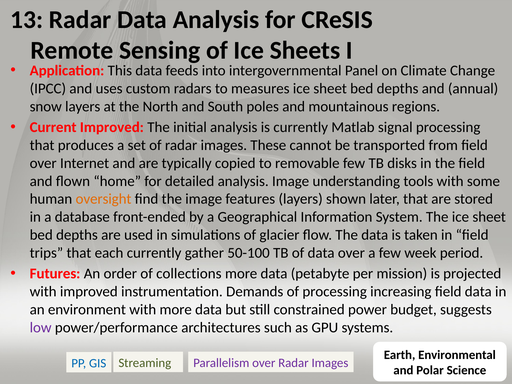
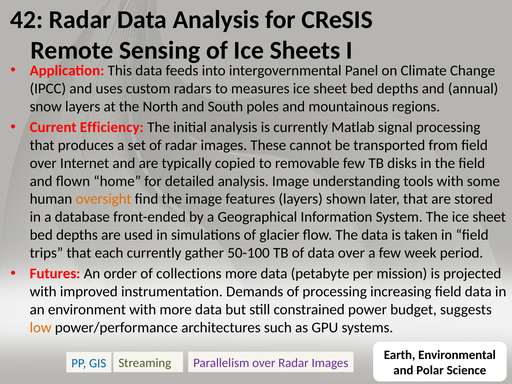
13: 13 -> 42 (27, 20)
Current Improved: Improved -> Efficiency (112, 127)
low colour: purple -> orange (41, 327)
